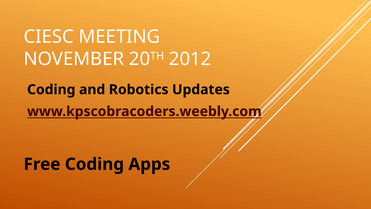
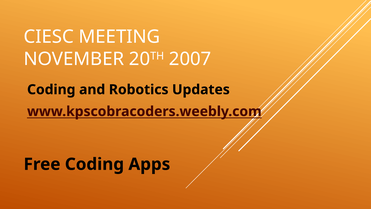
2012: 2012 -> 2007 (190, 59)
